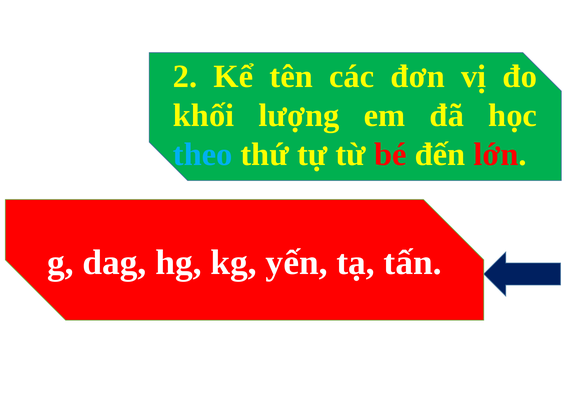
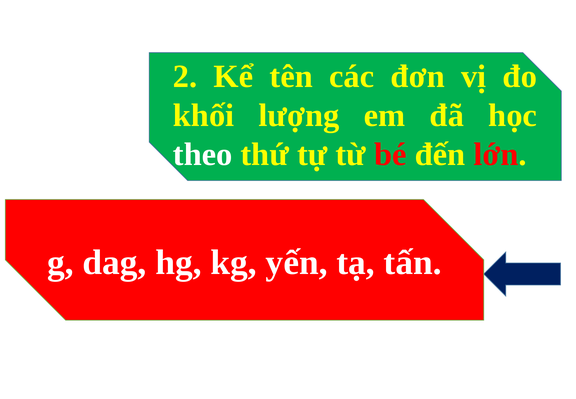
theo colour: light blue -> white (203, 154)
